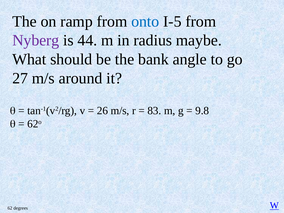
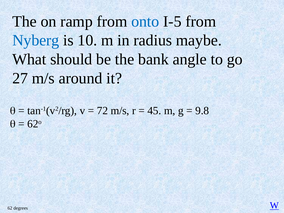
Nyberg colour: purple -> blue (36, 40)
44: 44 -> 10 (87, 40)
26: 26 -> 72 (102, 111)
83: 83 -> 45 (154, 111)
